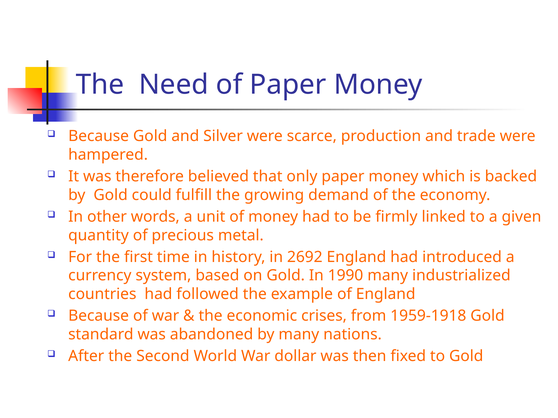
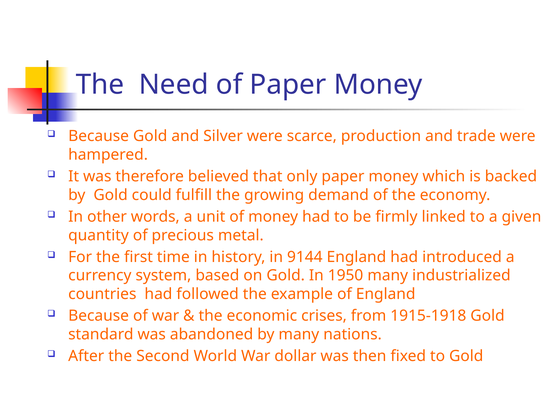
2692: 2692 -> 9144 (305, 257)
1990: 1990 -> 1950 (346, 276)
1959-1918: 1959-1918 -> 1915-1918 (428, 316)
